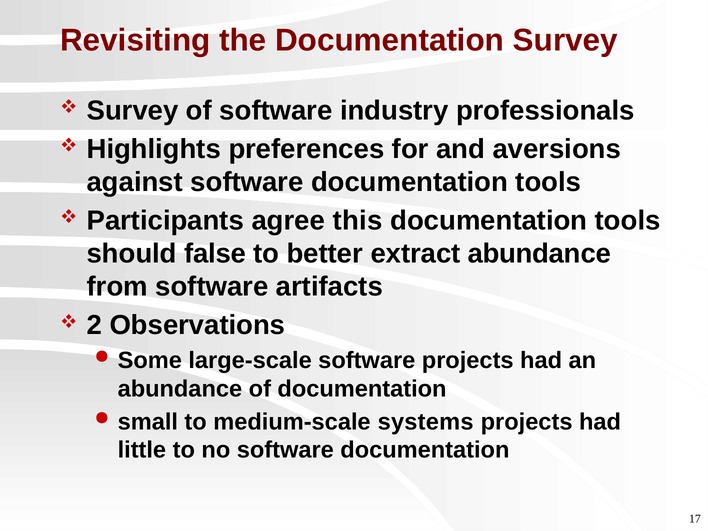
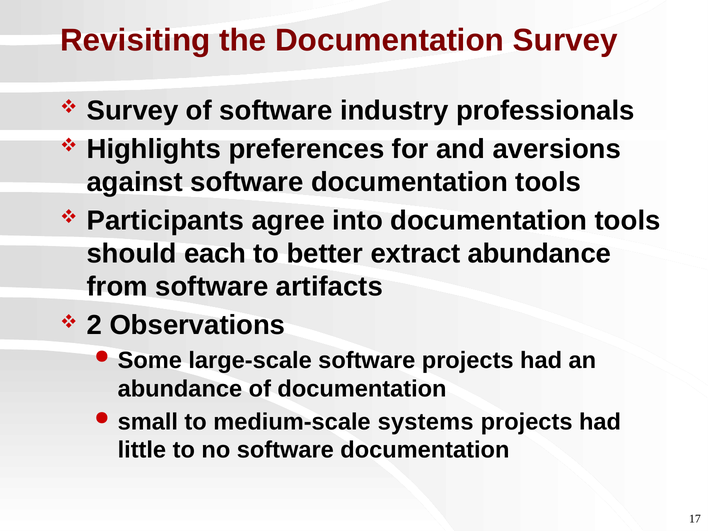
this: this -> into (358, 221)
false: false -> each (215, 254)
